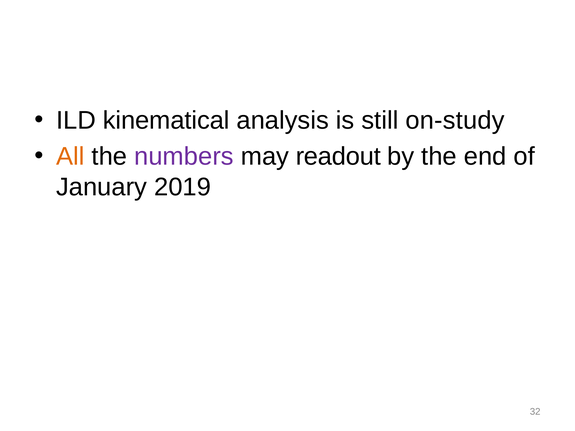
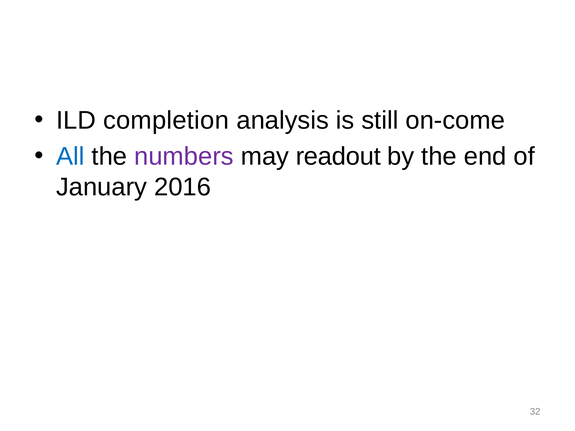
kinematical: kinematical -> completion (166, 121)
on-study: on-study -> on-come (455, 121)
All colour: orange -> blue (70, 156)
2019: 2019 -> 2016 (183, 187)
